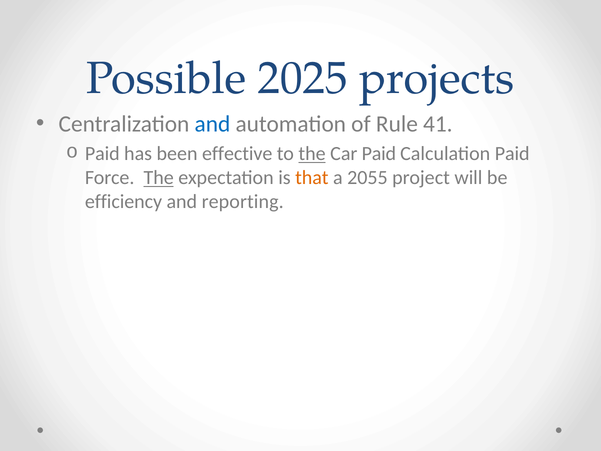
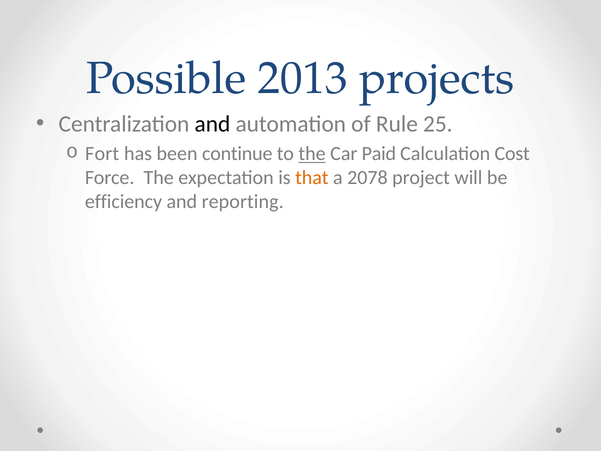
2025: 2025 -> 2013 (303, 78)
and colour: blue -> black (212, 124)
41: 41 -> 25 (438, 124)
Paid: Paid -> Fort (102, 154)
effective: effective -> continue (237, 154)
Calculation Paid: Paid -> Cost (512, 154)
The underline: present -> none (159, 178)
2055: 2055 -> 2078 (367, 178)
